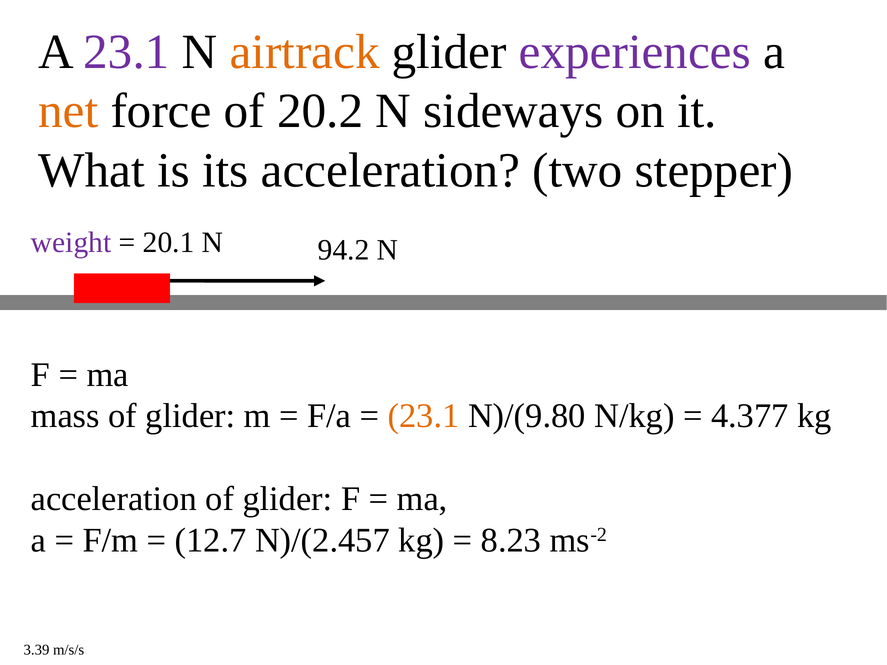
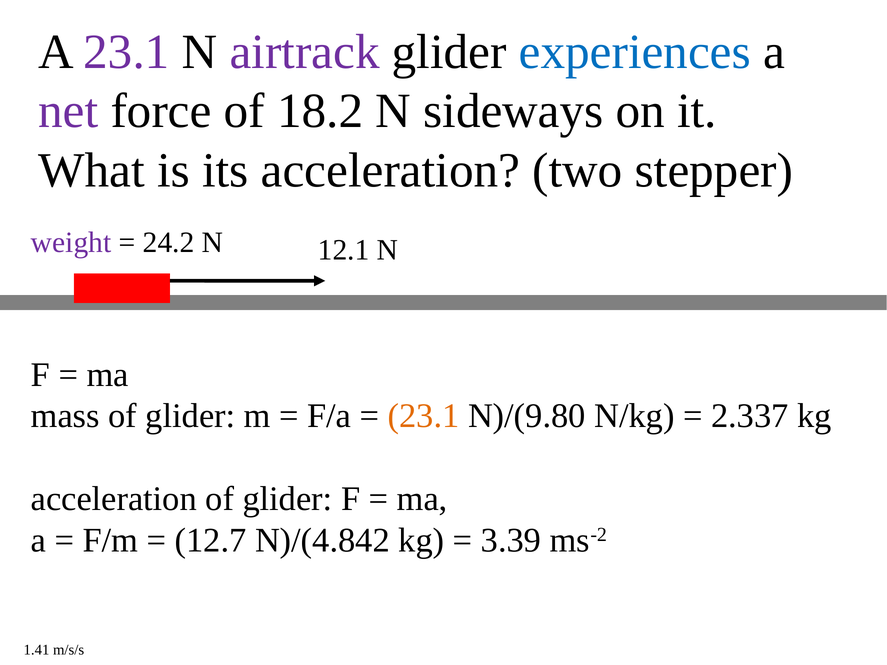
airtrack colour: orange -> purple (305, 52)
experiences colour: purple -> blue (635, 52)
net colour: orange -> purple (68, 111)
20.2: 20.2 -> 18.2 (320, 111)
20.1: 20.1 -> 24.2 (169, 243)
94.2: 94.2 -> 12.1 (344, 250)
4.377: 4.377 -> 2.337 (750, 416)
N)/(2.457: N)/(2.457 -> N)/(4.842 (322, 541)
8.23: 8.23 -> 3.39 (511, 541)
3.39: 3.39 -> 1.41 (37, 650)
